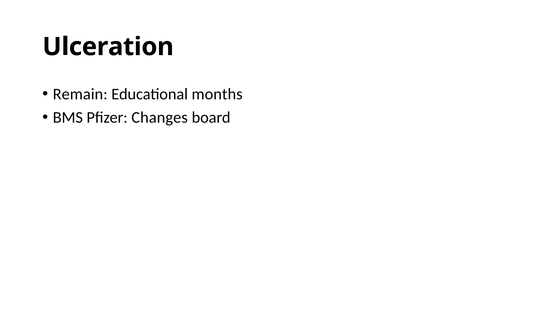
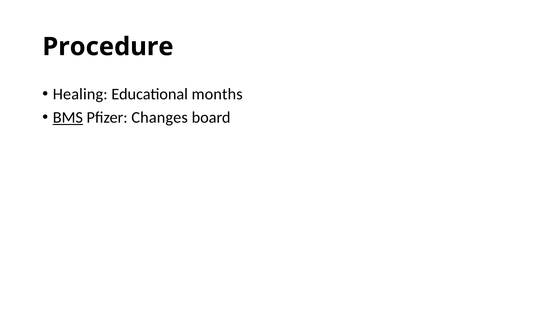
Ulceration: Ulceration -> Procedure (108, 47)
Remain: Remain -> Healing (80, 94)
BMS underline: none -> present (68, 117)
